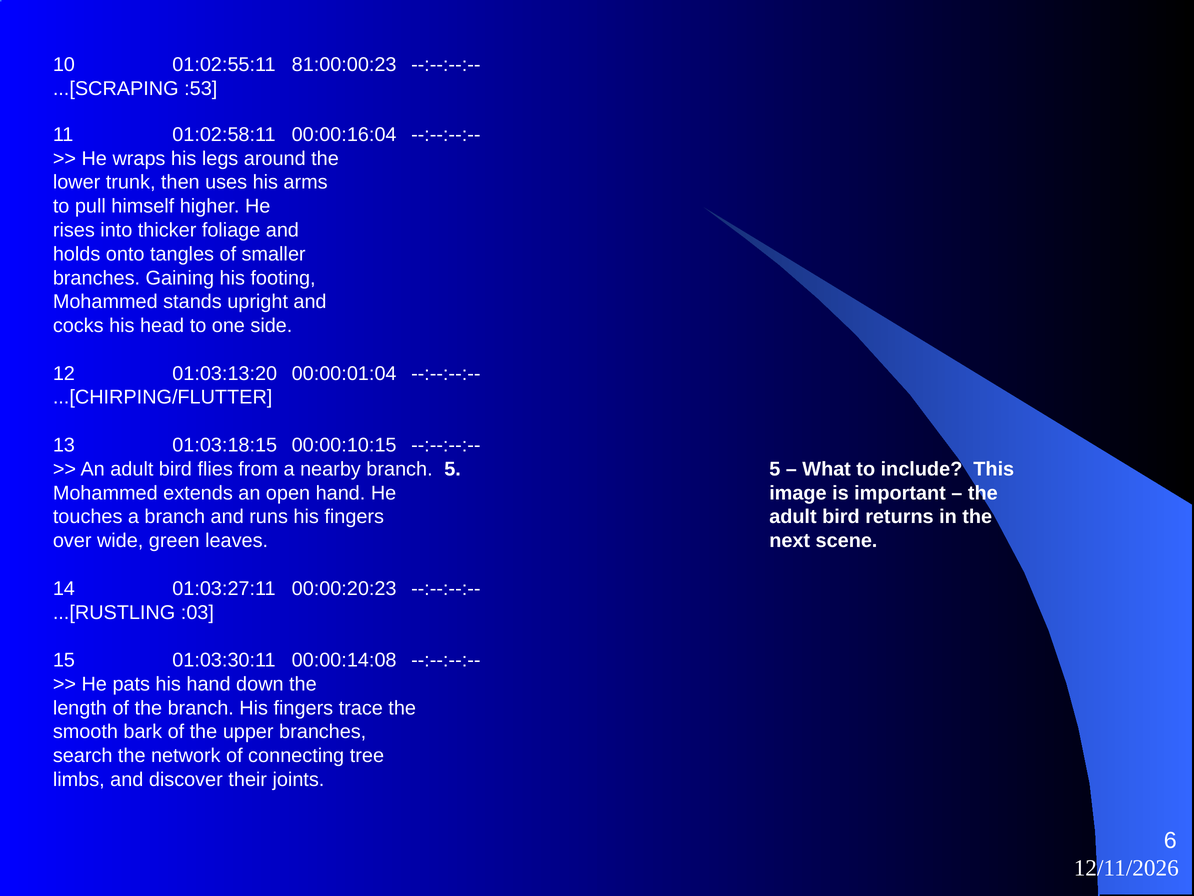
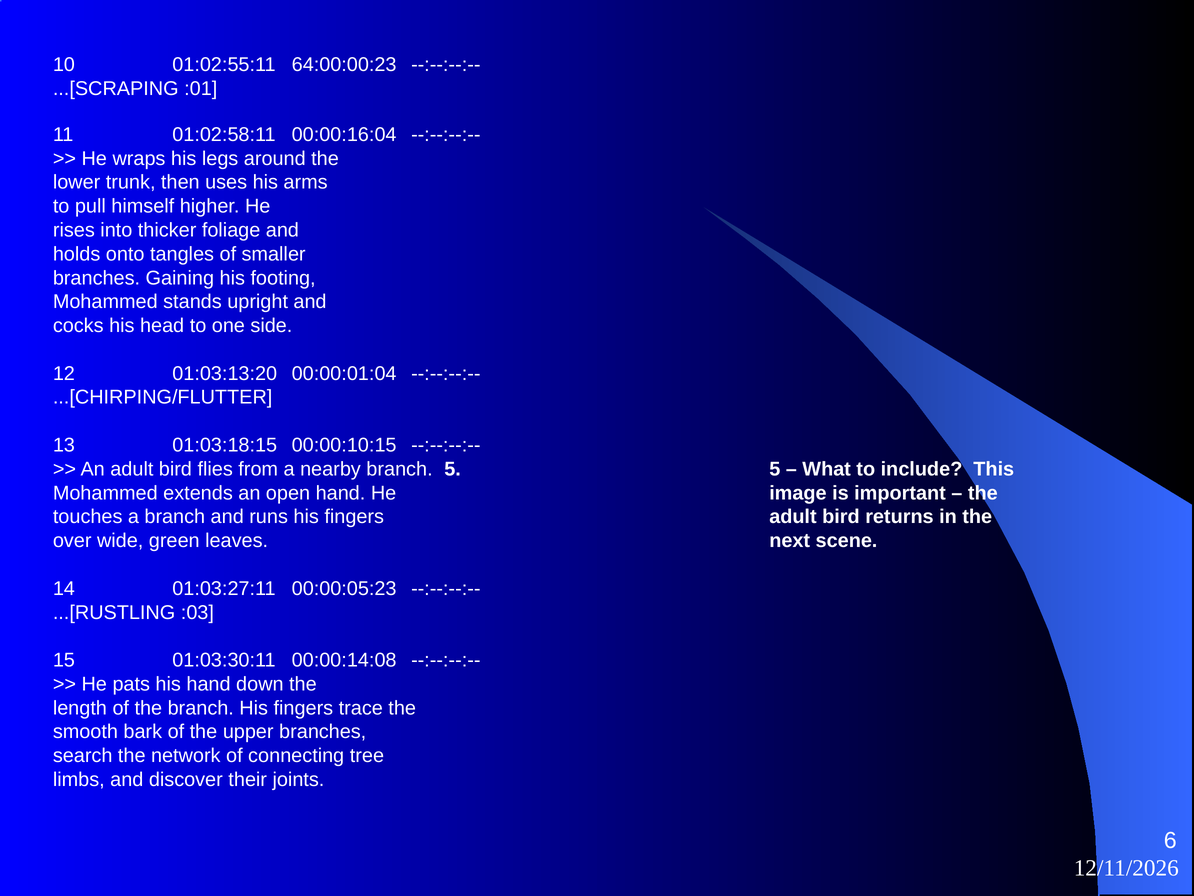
81:00:00:23: 81:00:00:23 -> 64:00:00:23 (344, 65)
:53: :53 -> :01 (201, 89)
00:00:20:23: 00:00:20:23 -> 00:00:05:23 (344, 588)
